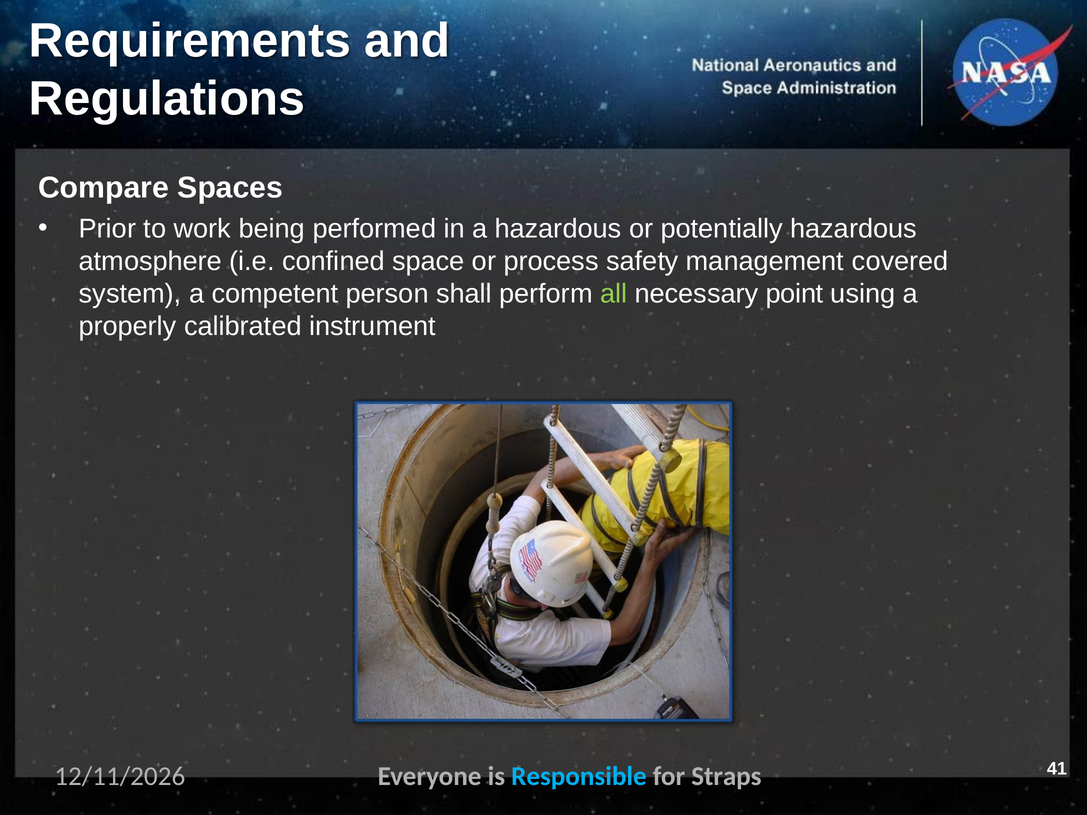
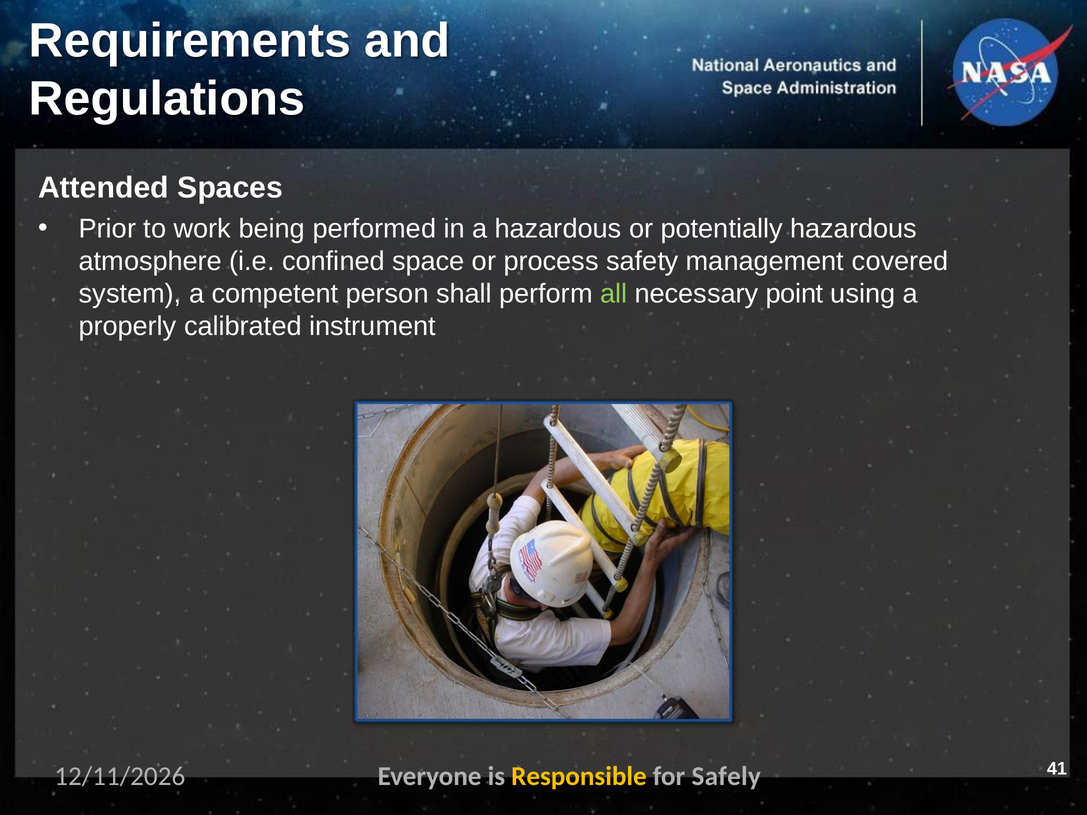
Compare: Compare -> Attended (103, 188)
Responsible colour: light blue -> yellow (579, 776)
Straps: Straps -> Safely (726, 776)
